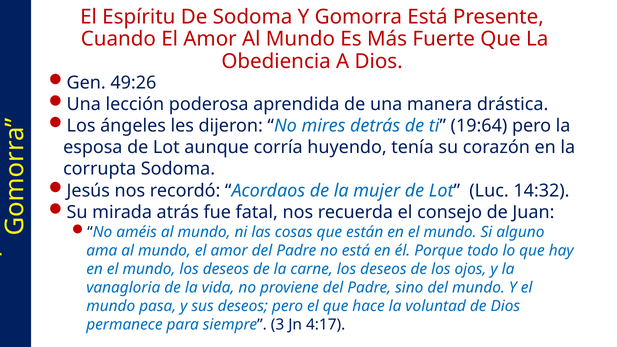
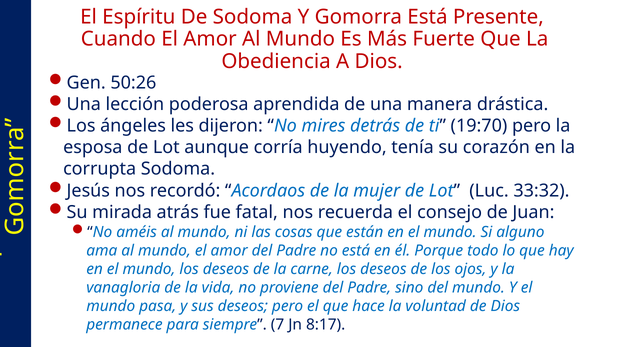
49:26: 49:26 -> 50:26 (133, 83)
19:64: 19:64 -> 19:70 (479, 126)
14:32: 14:32 -> 33:32 (541, 191)
3: 3 -> 7 (278, 325)
4:17: 4:17 -> 8:17 (326, 325)
